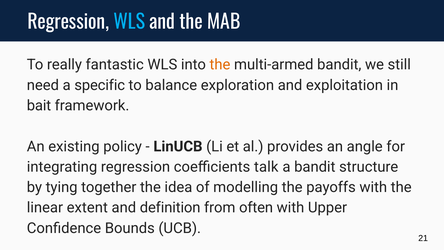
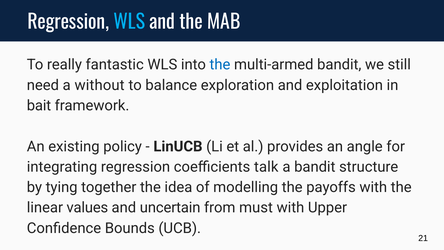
the colour: orange -> blue (220, 65)
specific: specific -> without (100, 85)
extent: extent -> values (87, 208)
definition: definition -> uncertain (170, 208)
often: often -> must (256, 208)
